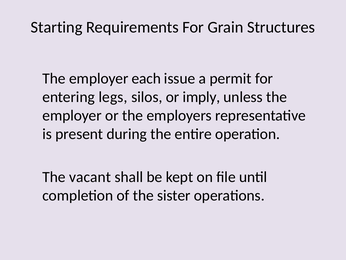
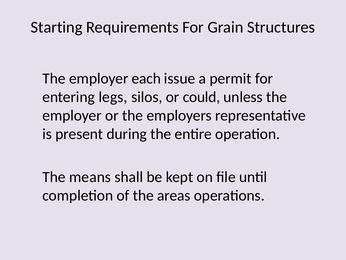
imply: imply -> could (201, 97)
vacant: vacant -> means (90, 177)
sister: sister -> areas (174, 195)
